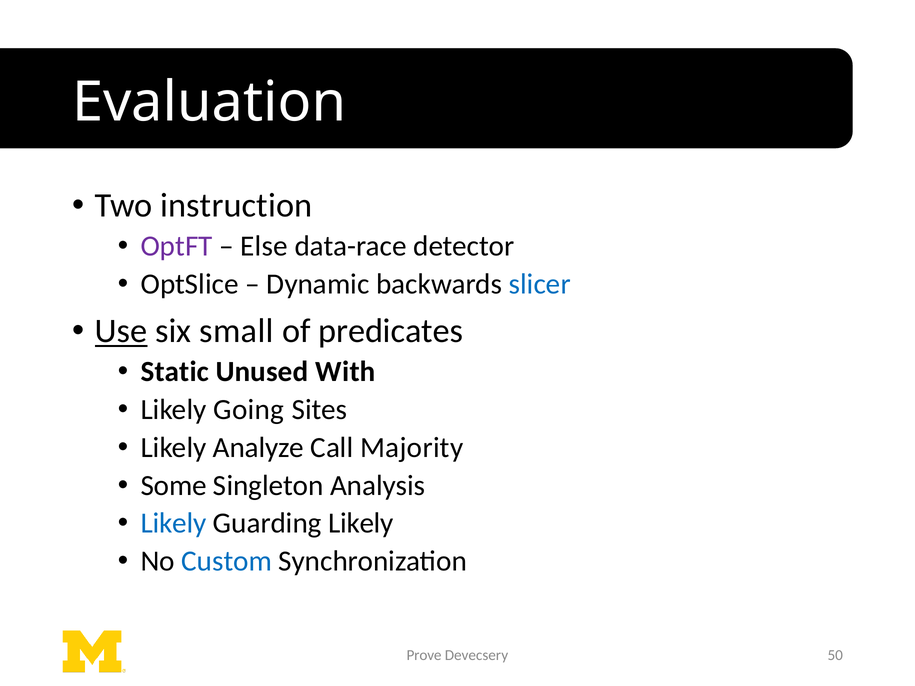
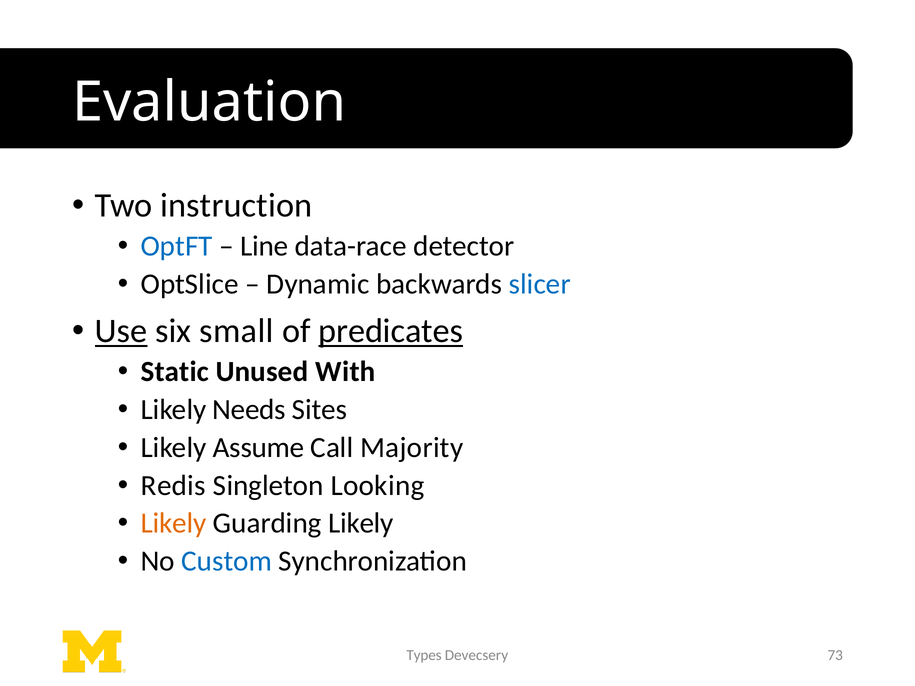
OptFT colour: purple -> blue (177, 246)
Else: Else -> Line (264, 246)
predicates underline: none -> present (391, 331)
Going: Going -> Needs (249, 410)
Analyze: Analyze -> Assume (259, 448)
Some: Some -> Redis (173, 486)
Analysis: Analysis -> Looking (377, 486)
Likely colour: blue -> orange (174, 524)
Prove: Prove -> Types (424, 655)
50: 50 -> 73 (835, 655)
